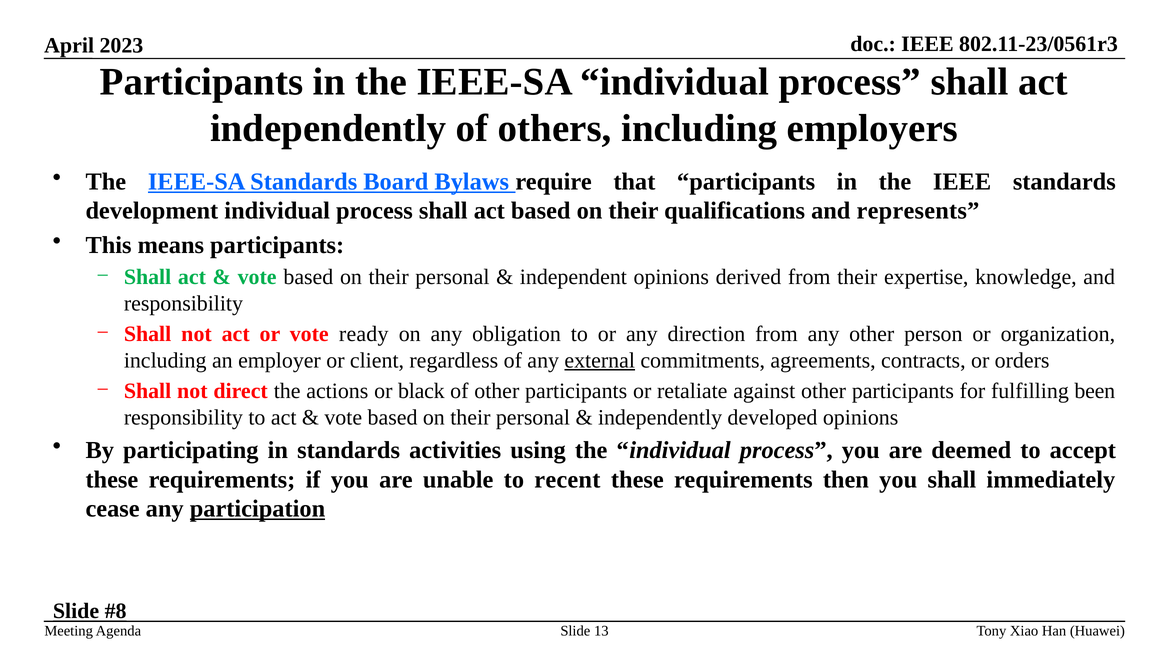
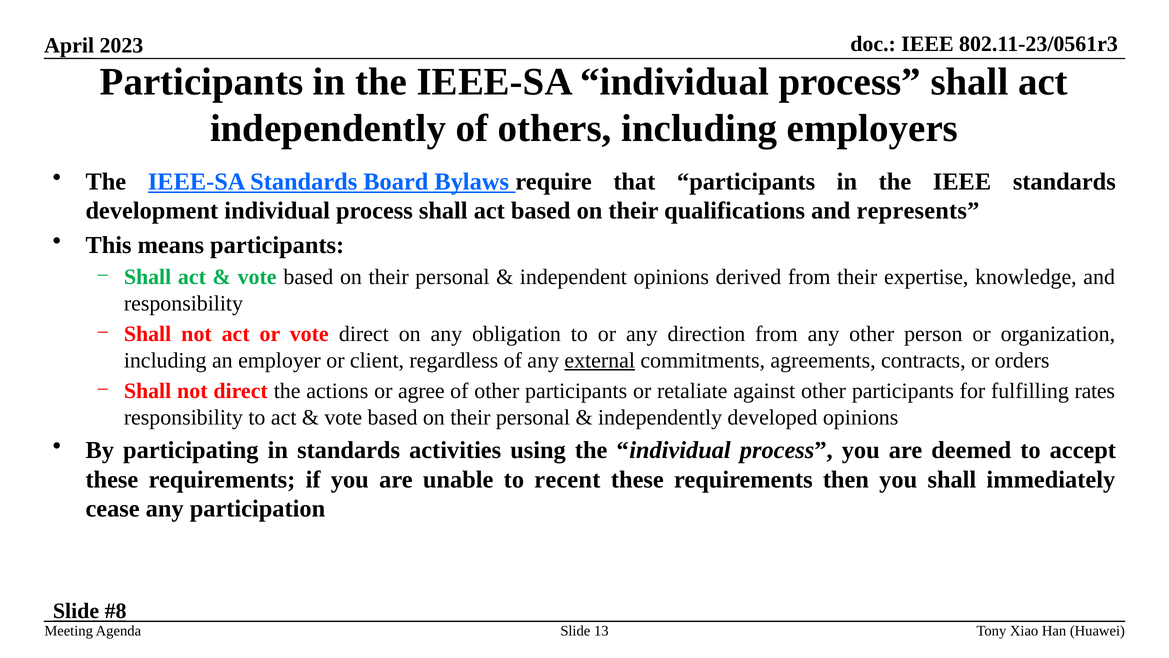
vote ready: ready -> direct (364, 334)
black: black -> agree (421, 391)
been: been -> rates (1095, 391)
participation underline: present -> none (257, 508)
